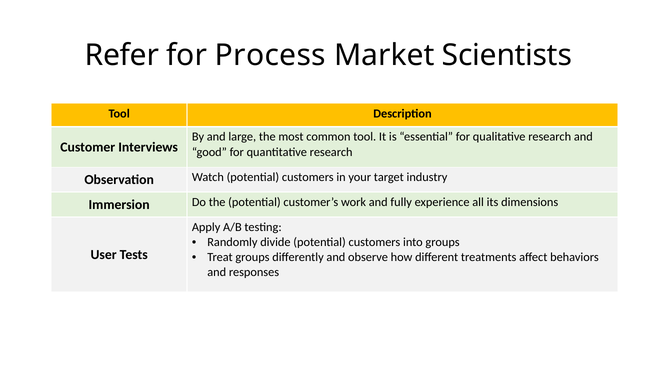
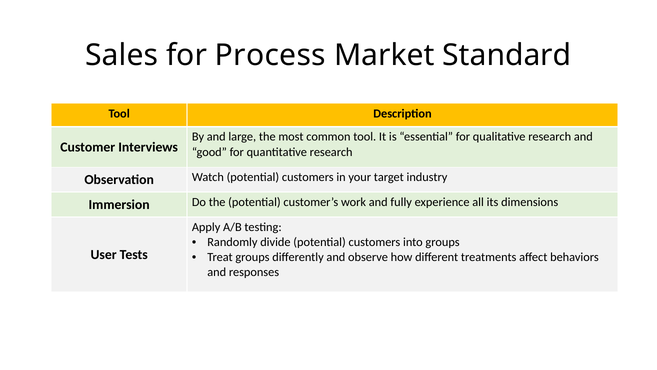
Refer: Refer -> Sales (122, 55)
Scientists: Scientists -> Standard (507, 55)
